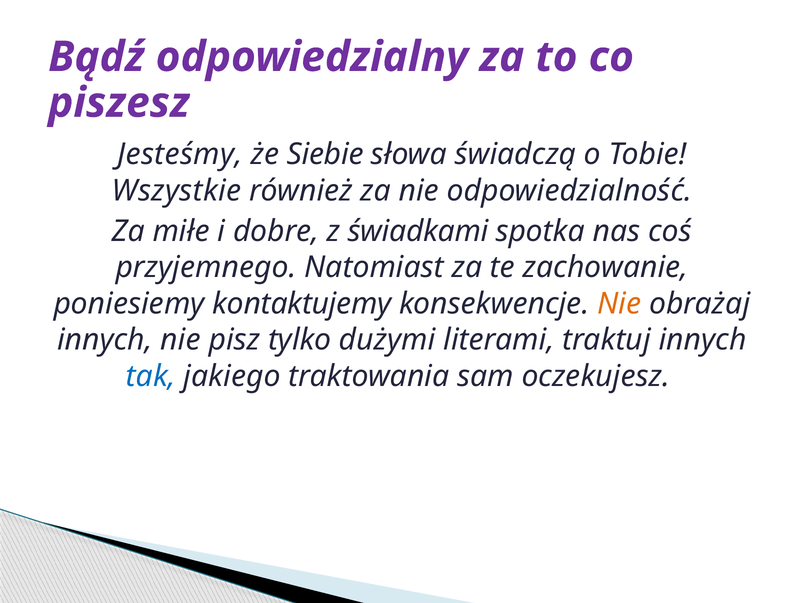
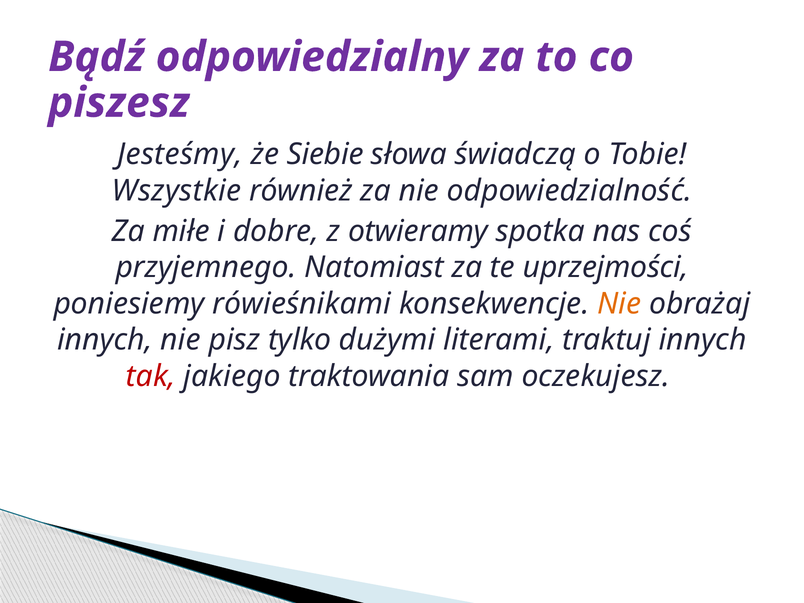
świadkami: świadkami -> otwieramy (418, 231)
zachowanie: zachowanie -> uprzejmości (606, 268)
kontaktujemy: kontaktujemy -> rówieśnikami (302, 304)
tak colour: blue -> red (151, 376)
